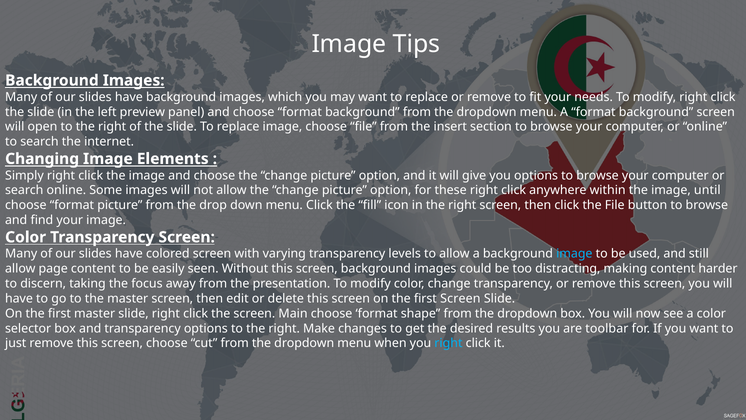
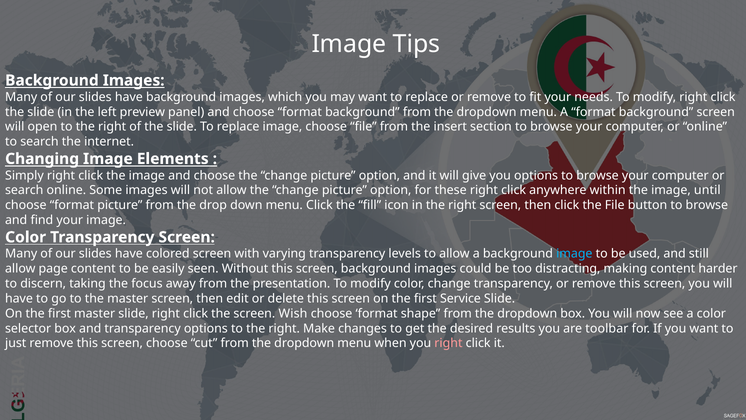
first Screen: Screen -> Service (460, 298)
Main: Main -> Wish (293, 313)
right colour: light blue -> pink (448, 343)
